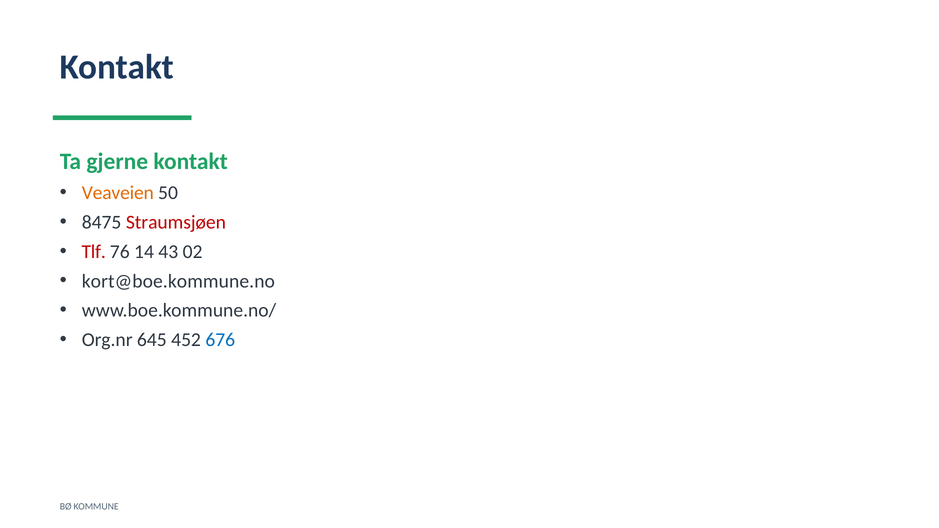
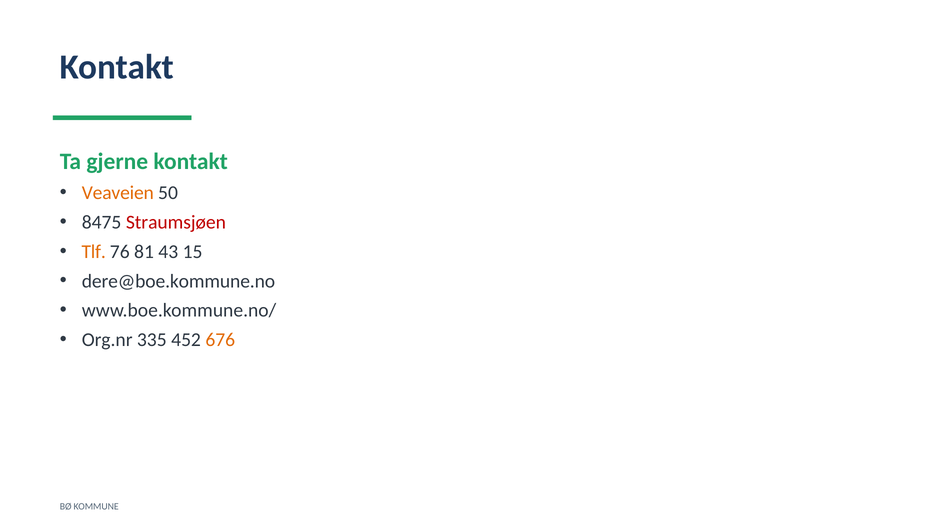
Tlf colour: red -> orange (94, 252)
14: 14 -> 81 (144, 252)
02: 02 -> 15 (193, 252)
kort@boe.kommune.no: kort@boe.kommune.no -> dere@boe.kommune.no (178, 281)
645: 645 -> 335 (152, 340)
676 colour: blue -> orange (220, 340)
